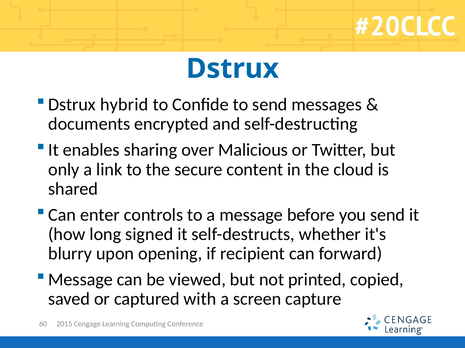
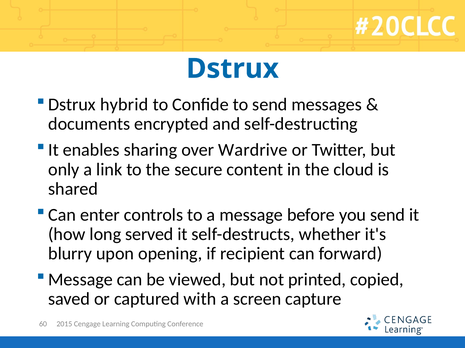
Malicious: Malicious -> Wardrive (253, 150)
signed: signed -> served (149, 235)
